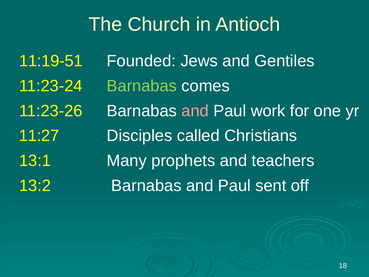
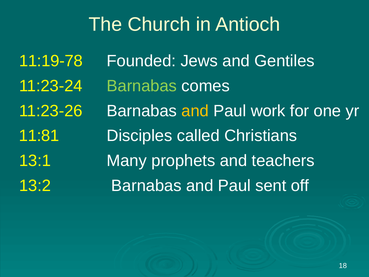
11:19-51: 11:19-51 -> 11:19-78 (51, 61)
and colour: pink -> yellow (195, 111)
11:27: 11:27 -> 11:81 (39, 136)
